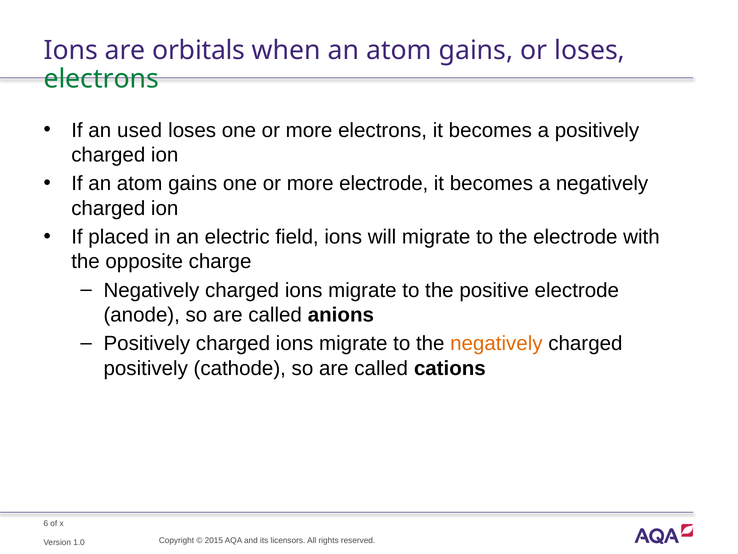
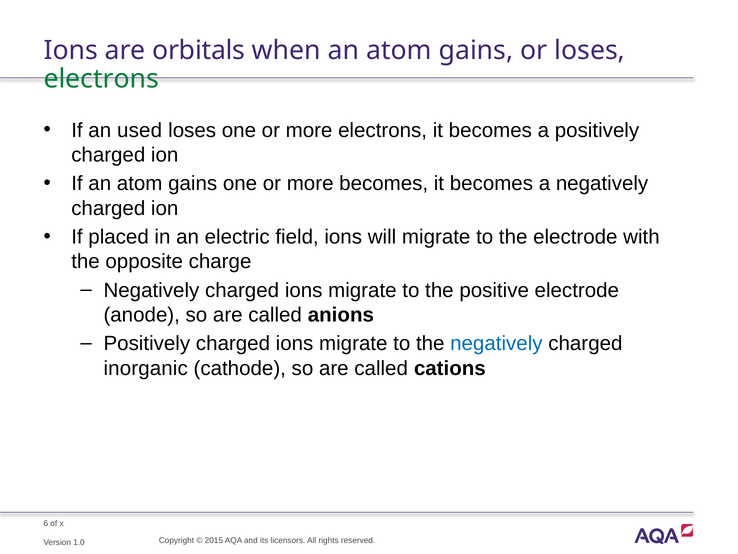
more electrode: electrode -> becomes (384, 183)
negatively colour: orange -> blue (496, 343)
positively: positively -> inorganic (146, 368)
